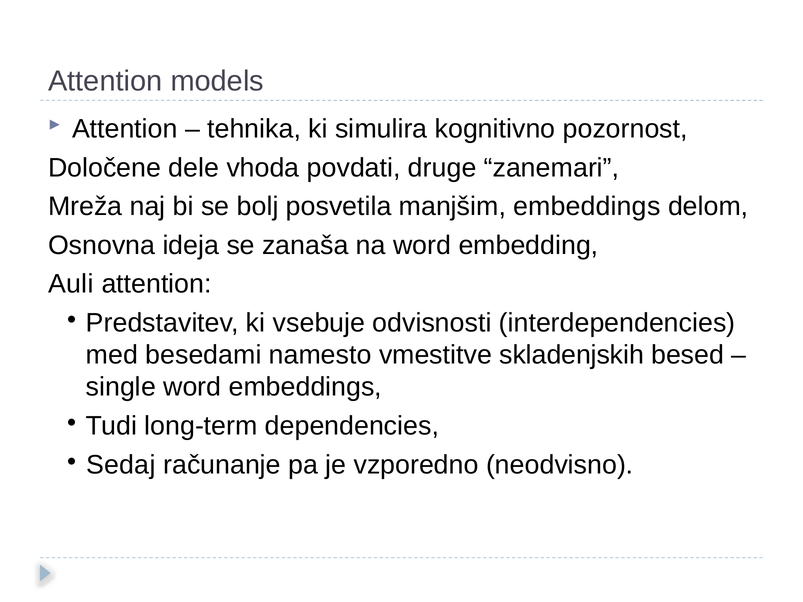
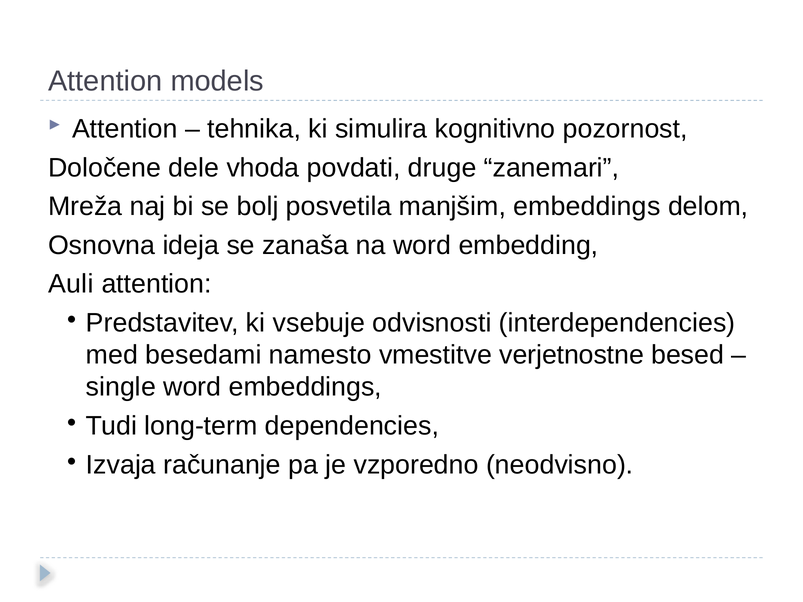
skladenjskih: skladenjskih -> verjetnostne (572, 355)
Sedaj: Sedaj -> Izvaja (121, 465)
